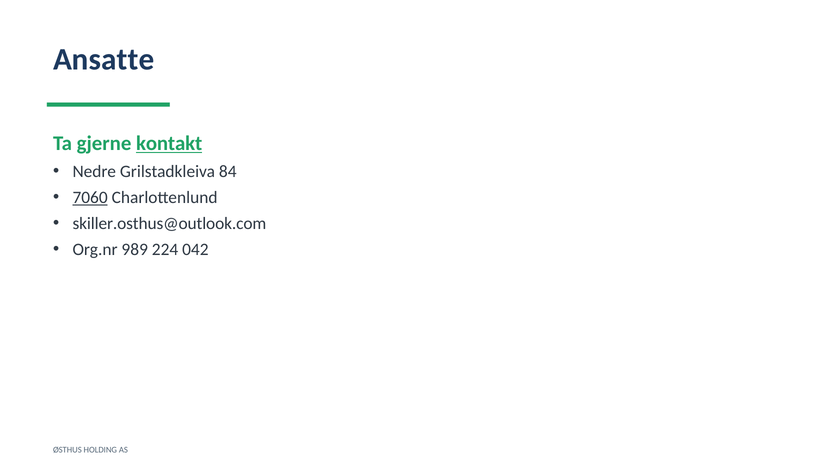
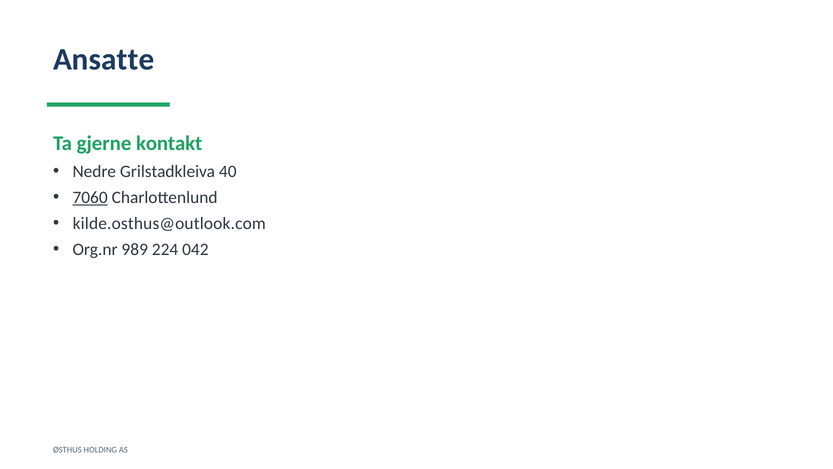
kontakt underline: present -> none (169, 143)
84: 84 -> 40 (228, 171)
skiller.osthus@outlook.com: skiller.osthus@outlook.com -> kilde.osthus@outlook.com (169, 223)
